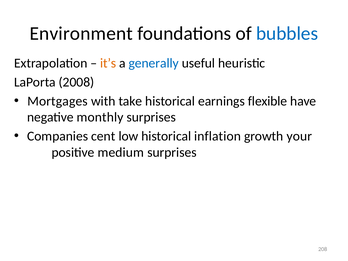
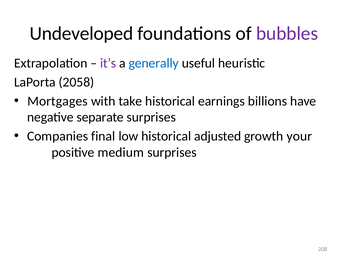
Environment: Environment -> Undeveloped (81, 34)
bubbles colour: blue -> purple (287, 34)
it’s colour: orange -> purple (108, 63)
2008: 2008 -> 2058 (76, 82)
flexible: flexible -> billions (268, 101)
monthly: monthly -> separate (100, 117)
cent: cent -> final (103, 136)
inflation: inflation -> adjusted (218, 136)
